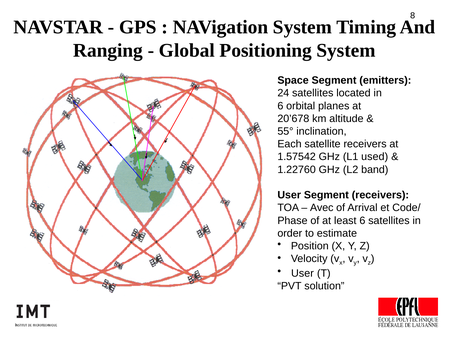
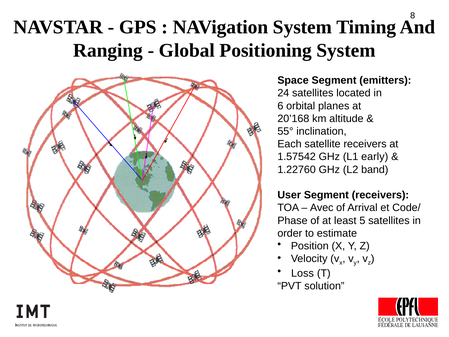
20’678: 20’678 -> 20’168 (293, 119)
used: used -> early (375, 157)
least 6: 6 -> 5 (362, 220)
User: User -> Loss (302, 273)
